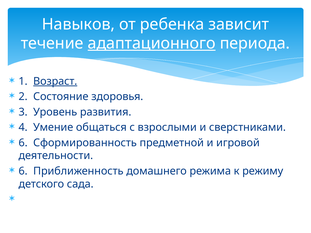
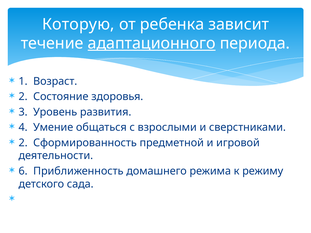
Навыков: Навыков -> Которую (78, 24)
Возраст underline: present -> none (55, 81)
6: 6 -> 2 (23, 143)
